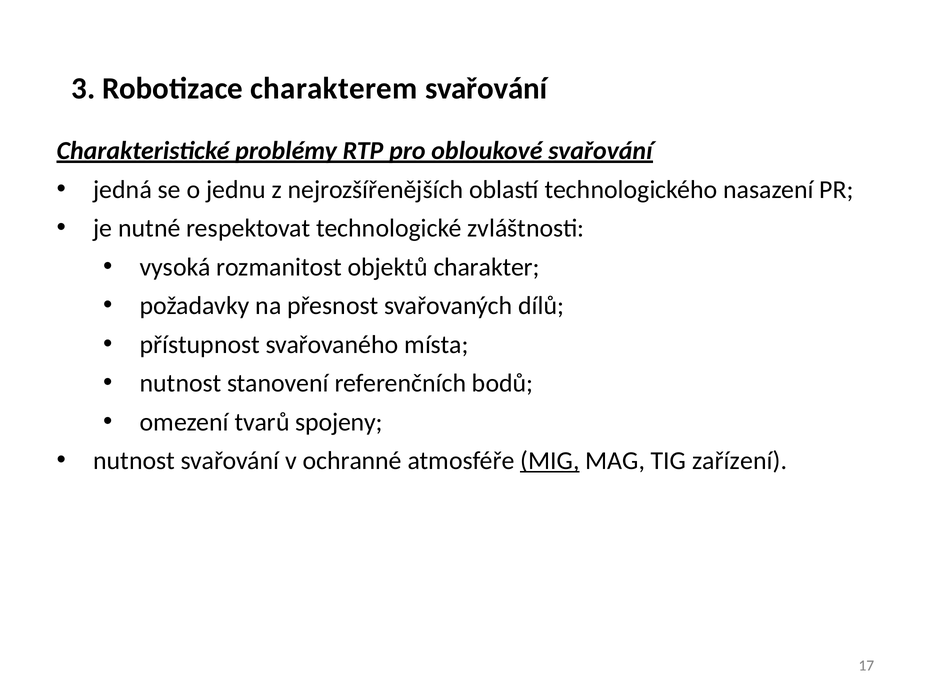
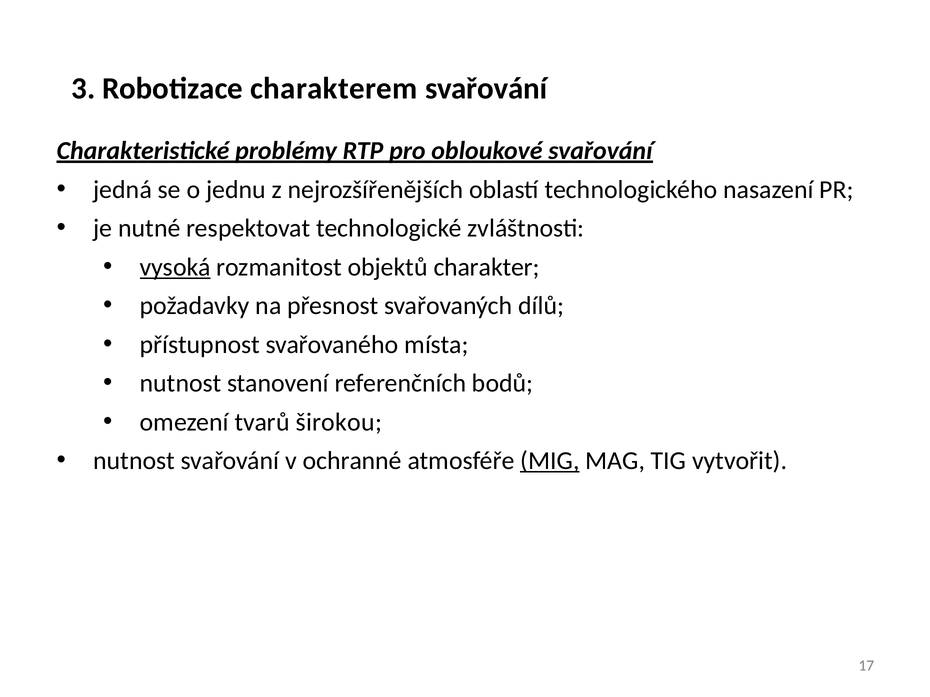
vysoká underline: none -> present (175, 267)
spojeny: spojeny -> širokou (339, 422)
zařízení: zařízení -> vytvořit (740, 461)
